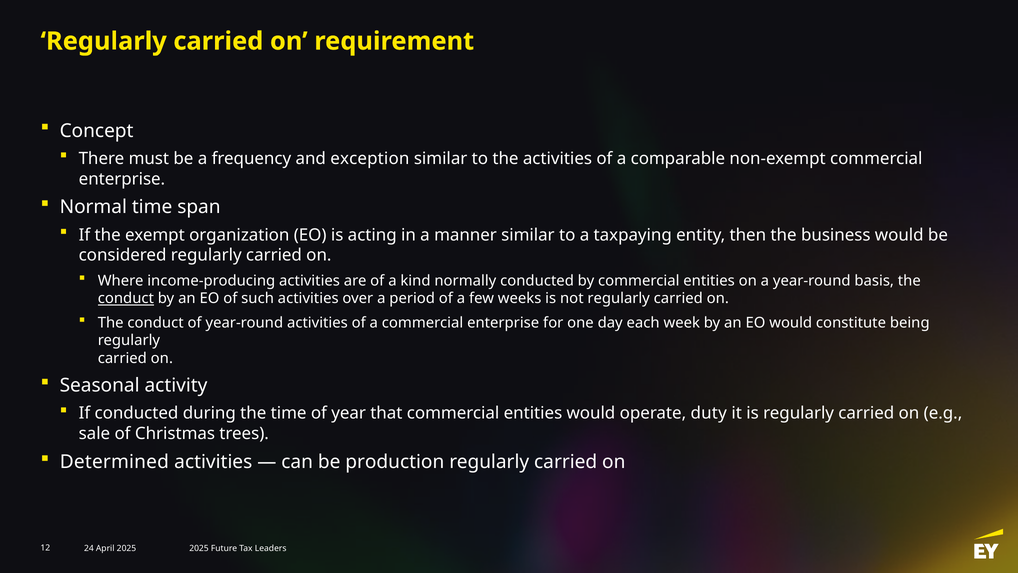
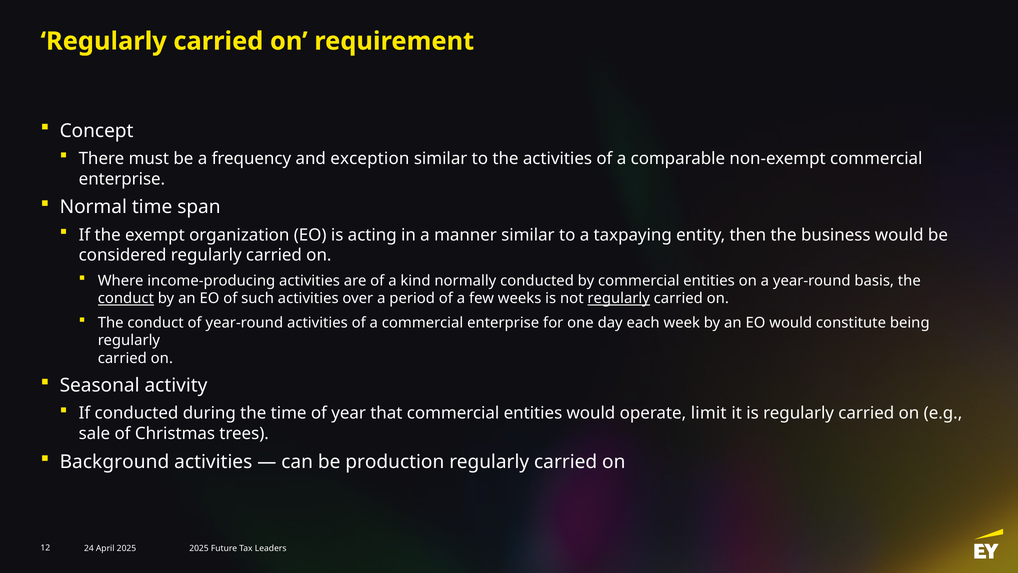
regularly underline: none -> present (619, 298)
duty: duty -> limit (709, 413)
Determined: Determined -> Background (114, 462)
